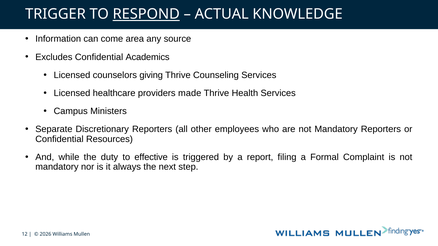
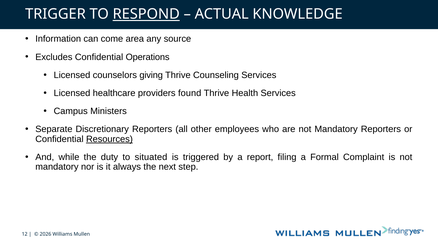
Academics: Academics -> Operations (148, 57)
made: made -> found (190, 93)
Resources underline: none -> present (109, 139)
effective: effective -> situated (151, 157)
